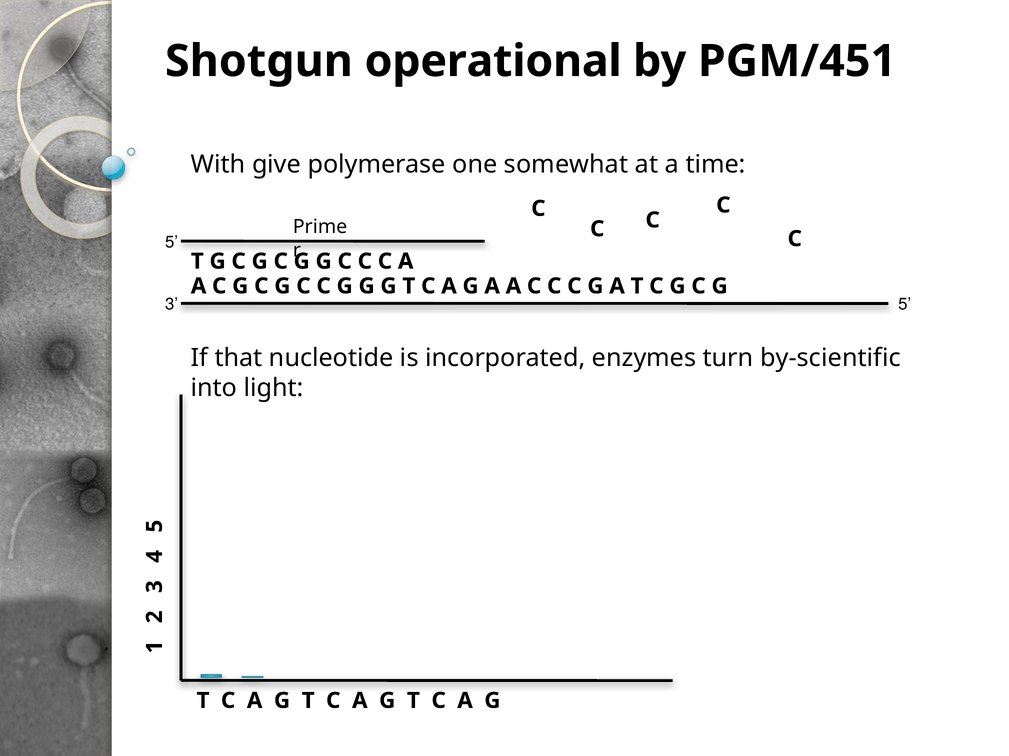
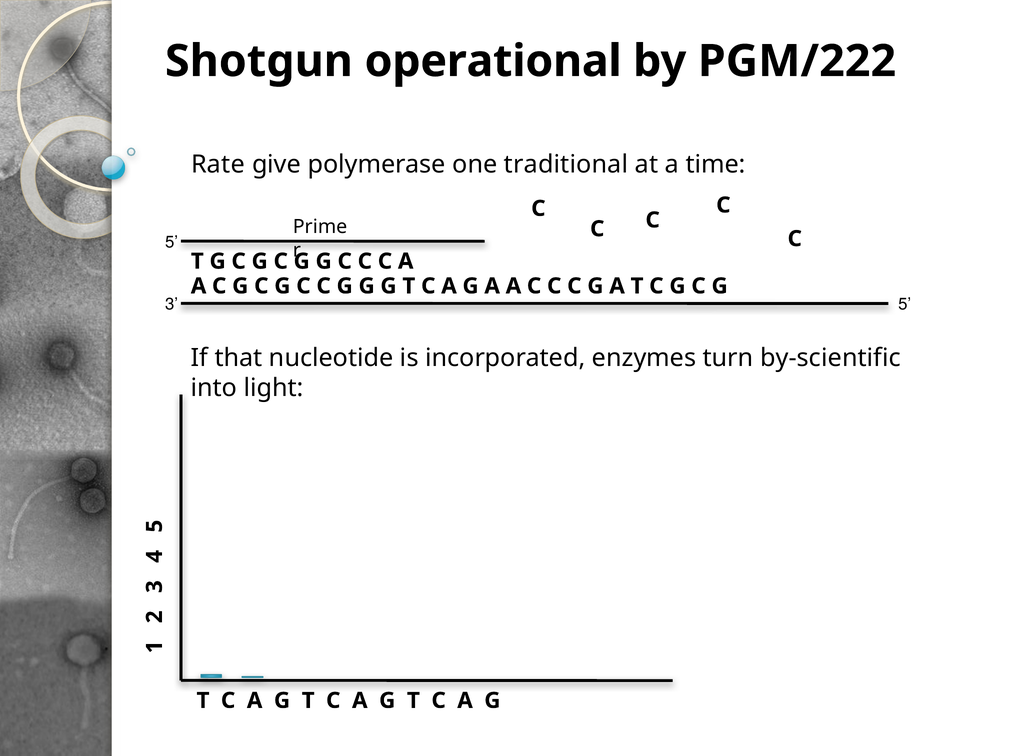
PGM/451: PGM/451 -> PGM/222 (797, 61)
With: With -> Rate (218, 165)
somewhat: somewhat -> traditional (566, 165)
